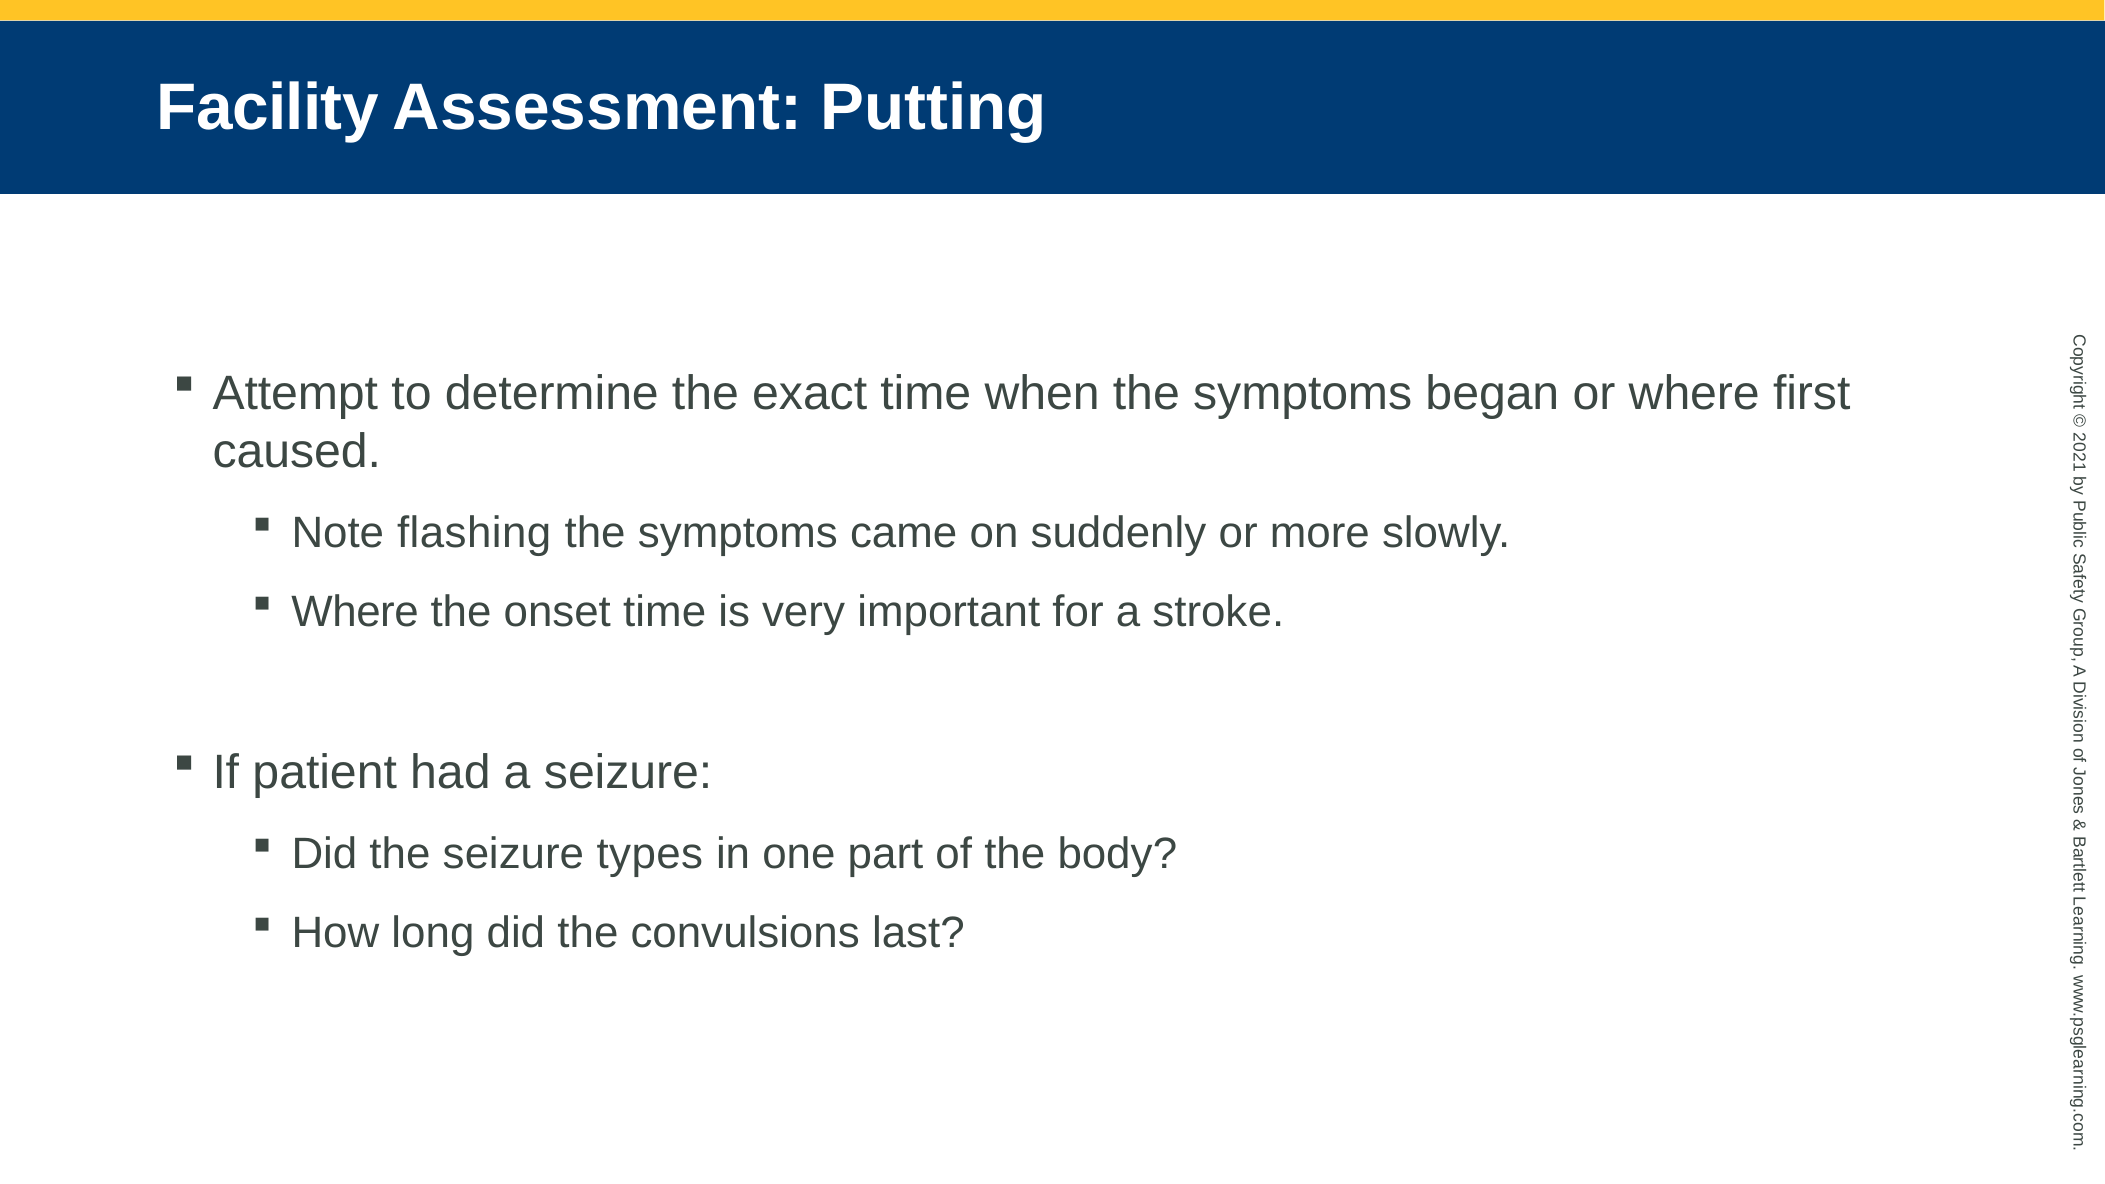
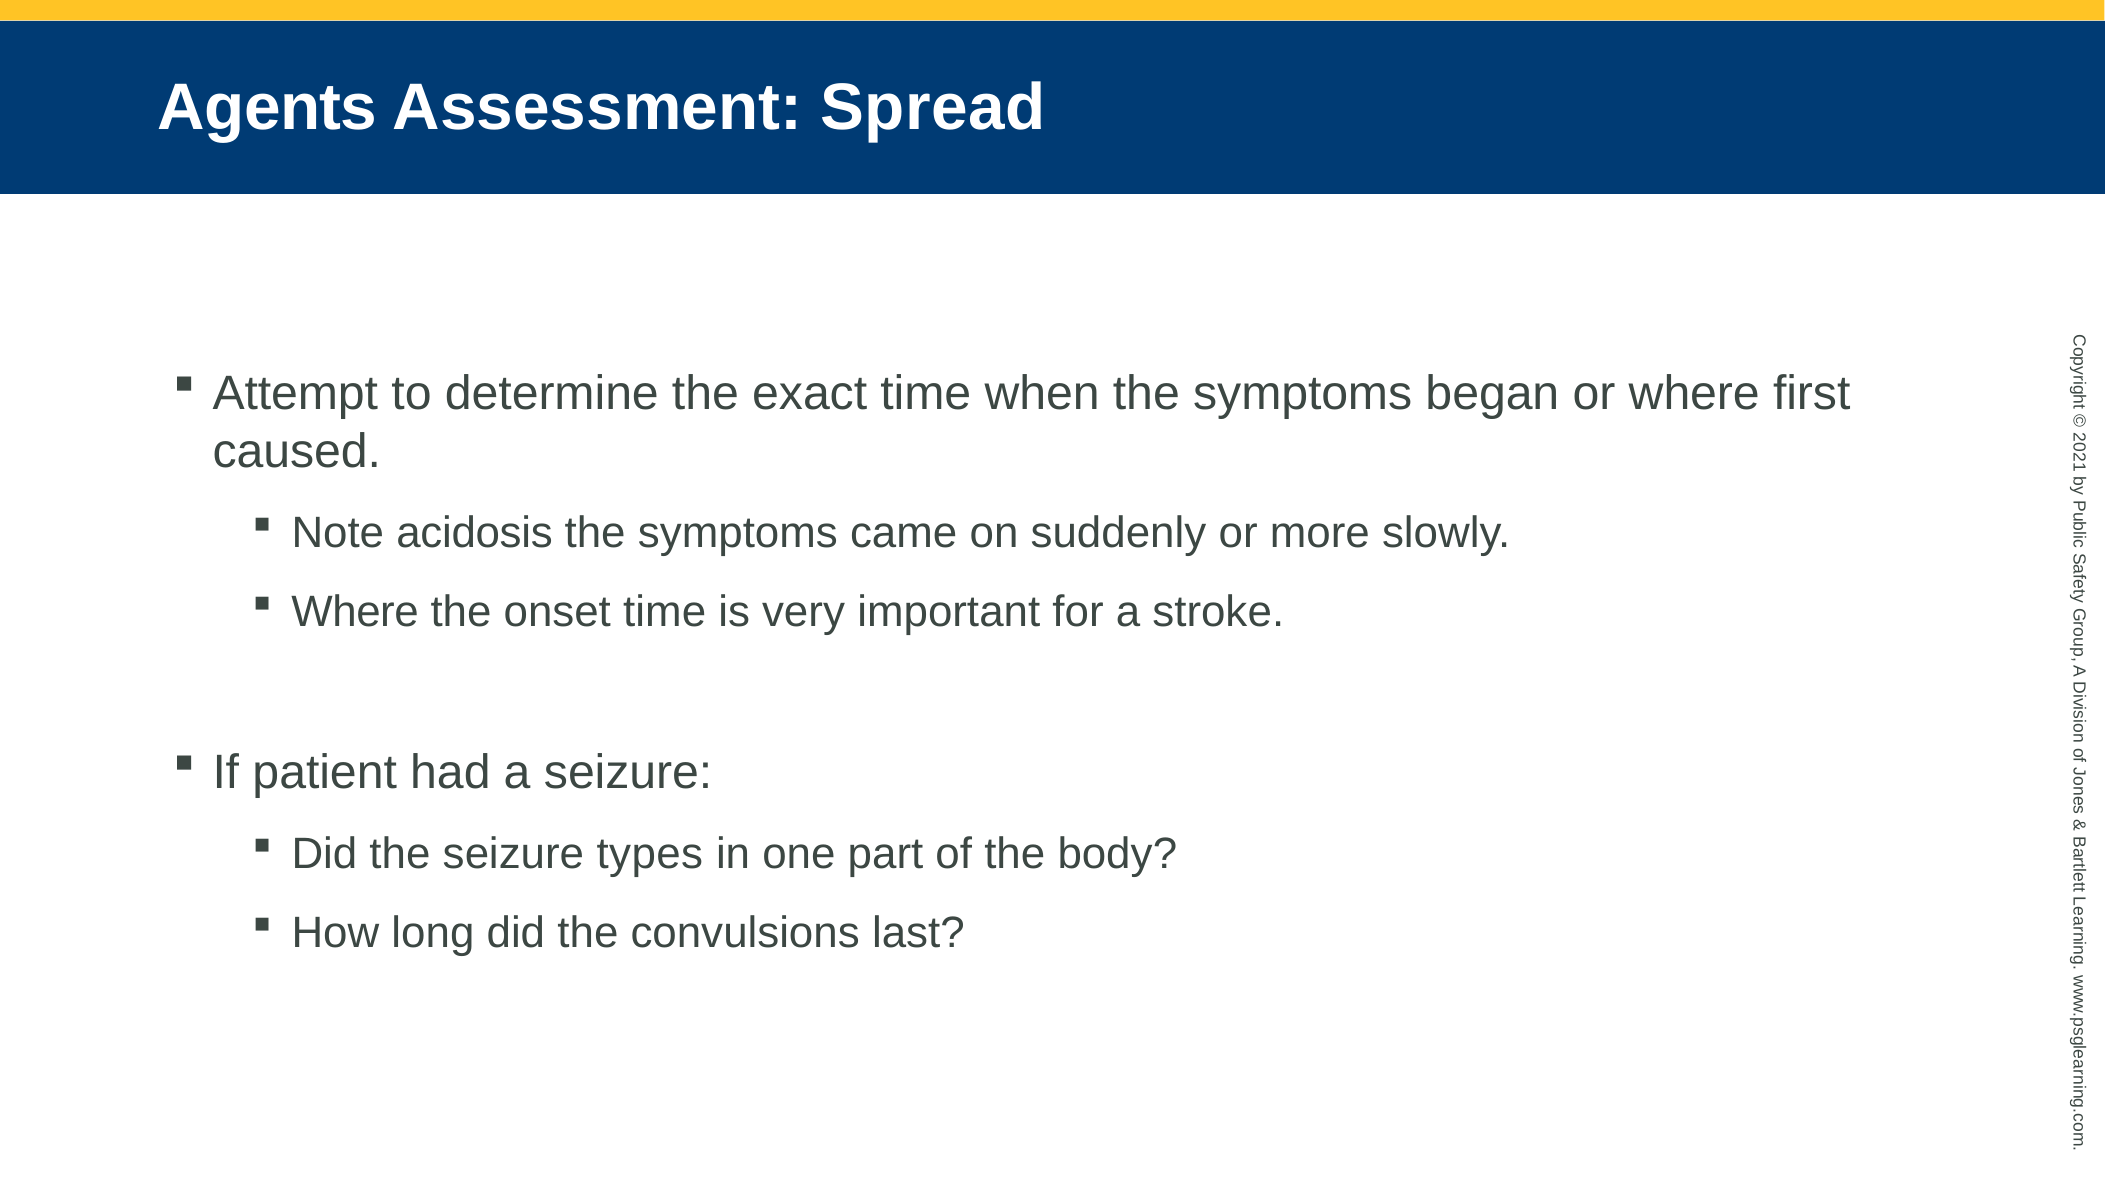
Facility: Facility -> Agents (268, 108)
Putting: Putting -> Spread (933, 108)
flashing: flashing -> acidosis (475, 533)
